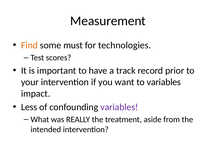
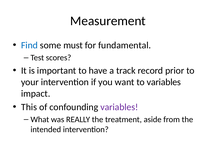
Find colour: orange -> blue (29, 45)
technologies: technologies -> fundamental (125, 45)
Less: Less -> This (29, 107)
